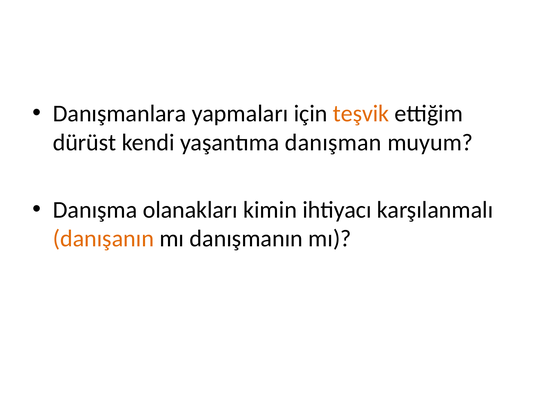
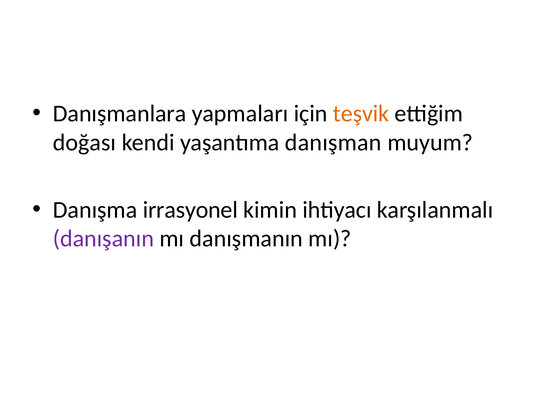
dürüst: dürüst -> doğası (84, 142)
olanakları: olanakları -> irrasyonel (190, 210)
danışanın colour: orange -> purple (103, 239)
